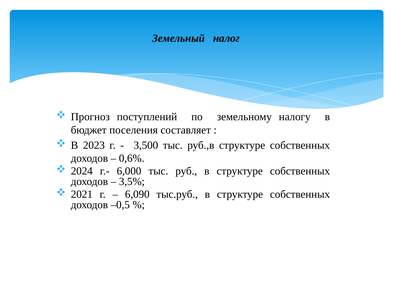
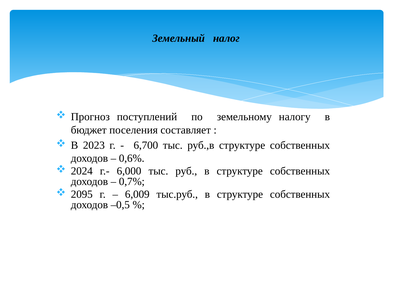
3,500: 3,500 -> 6,700 (146, 145)
3,5%: 3,5% -> 0,7% (132, 181)
2021: 2021 -> 2095 (82, 194)
6,090: 6,090 -> 6,009 (137, 194)
